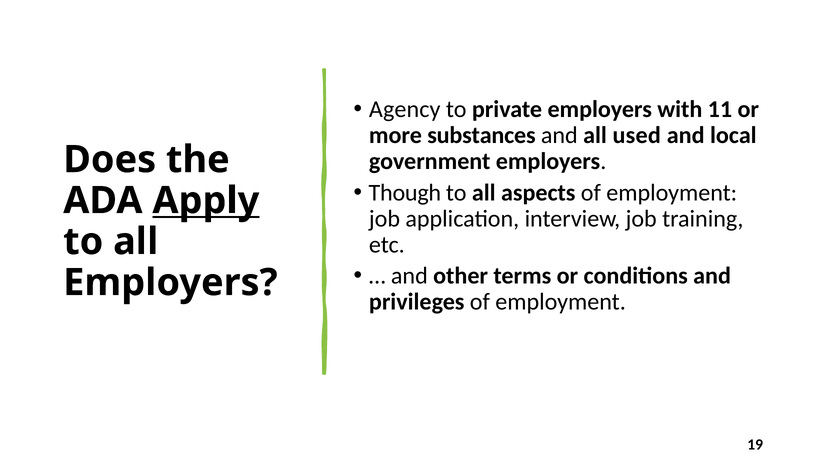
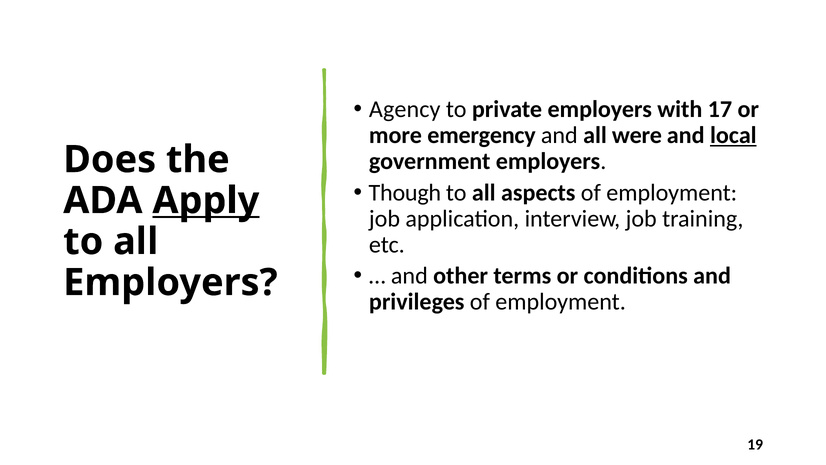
11: 11 -> 17 (720, 109)
substances: substances -> emergency (481, 135)
used: used -> were (637, 135)
local underline: none -> present (733, 135)
